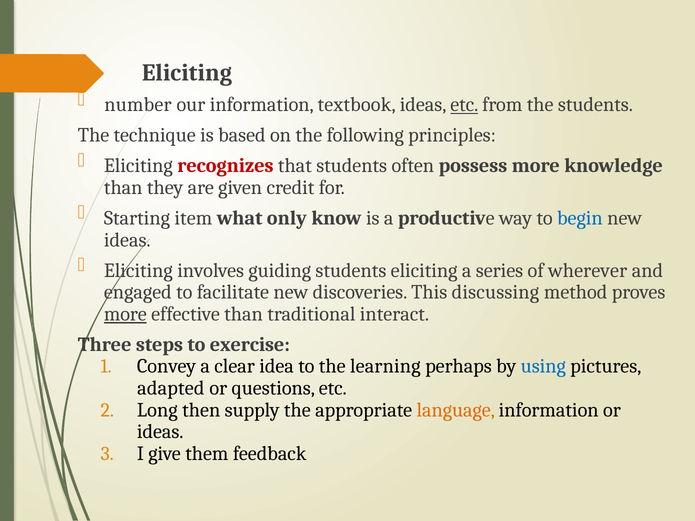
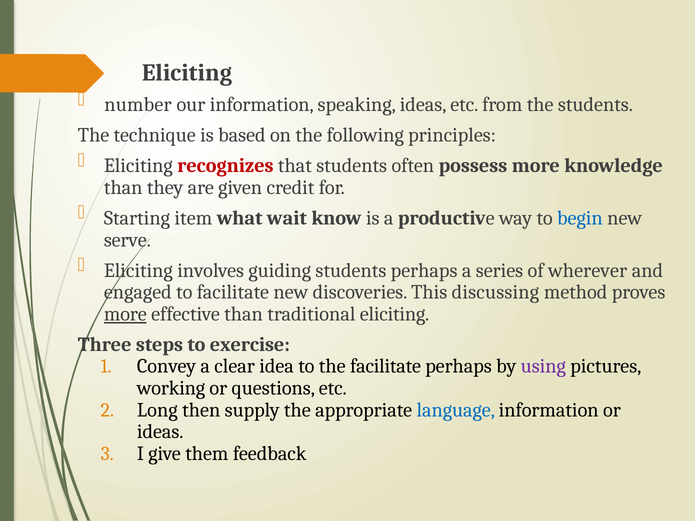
textbook: textbook -> speaking (357, 105)
etc underline: present -> none (464, 105)
only: only -> wait (287, 218)
ideas: ideas -> serve (127, 240)
students eliciting: eliciting -> perhaps (424, 270)
traditional interact: interact -> eliciting (395, 314)
the learning: learning -> facilitate (386, 366)
using colour: blue -> purple (543, 366)
adapted: adapted -> working (171, 388)
language colour: orange -> blue (456, 410)
